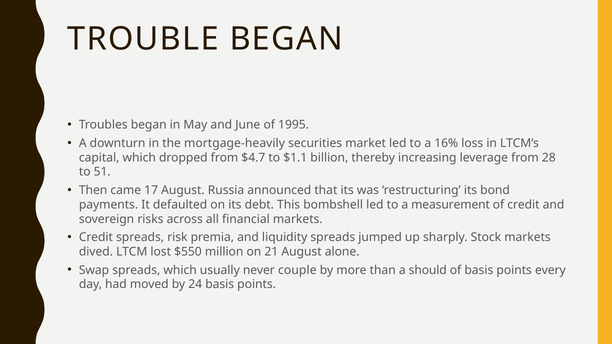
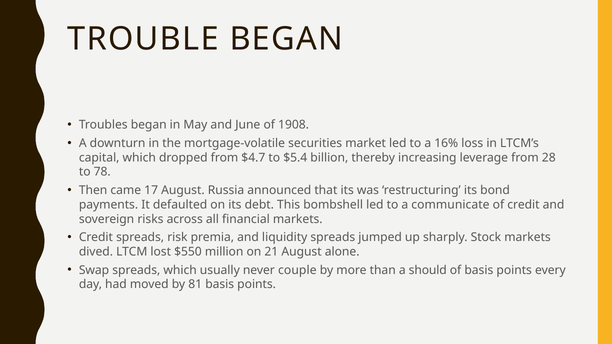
1995: 1995 -> 1908 (294, 125)
mortgage-heavily: mortgage-heavily -> mortgage-volatile (235, 143)
$1.1: $1.1 -> $5.4 (295, 158)
51: 51 -> 78 (102, 172)
measurement: measurement -> communicate (450, 205)
24: 24 -> 81 (195, 285)
